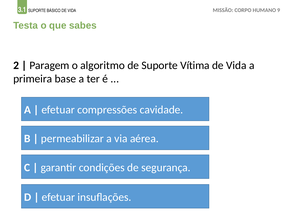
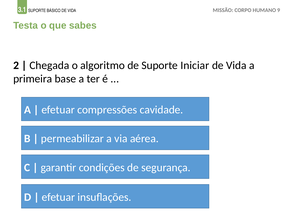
Paragem: Paragem -> Chegada (49, 65)
Vítima: Vítima -> Iniciar (195, 65)
